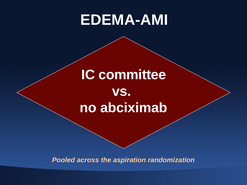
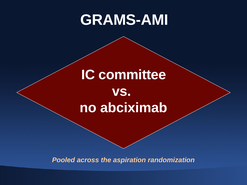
EDEMA-AMI: EDEMA-AMI -> GRAMS-AMI (124, 20)
